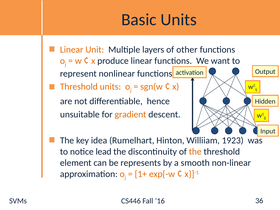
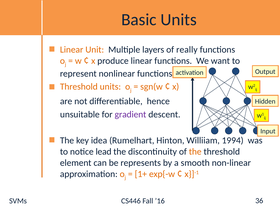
other: other -> really (187, 50)
gradient colour: orange -> purple (130, 114)
1923: 1923 -> 1994 (233, 140)
